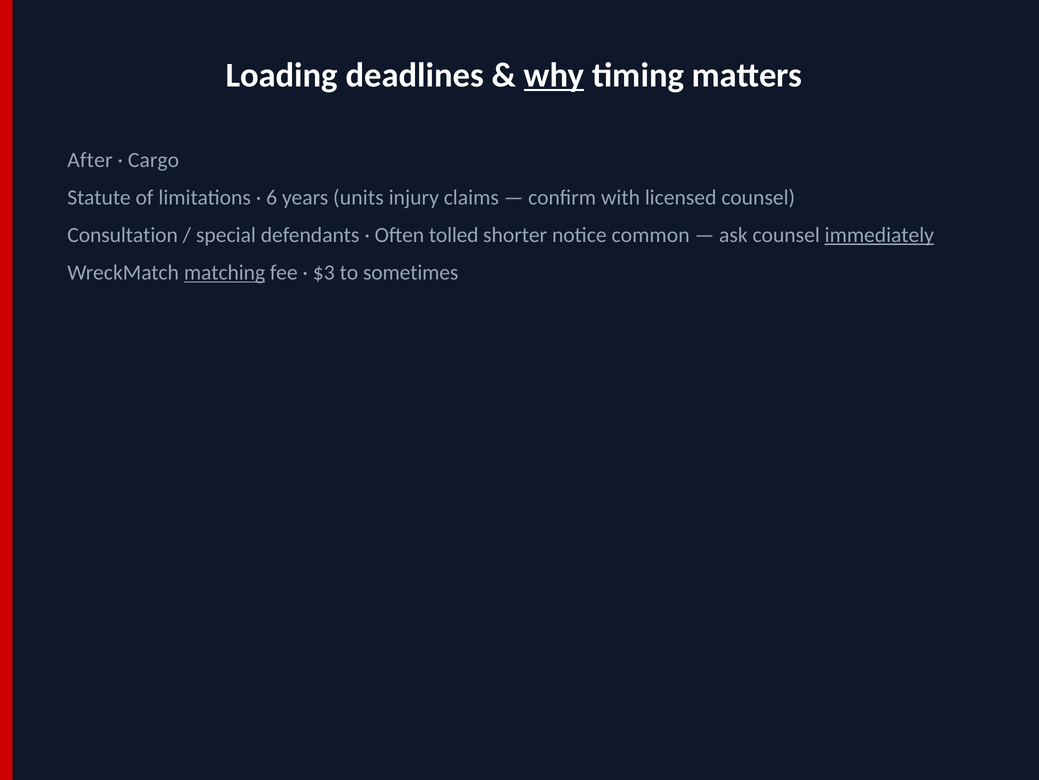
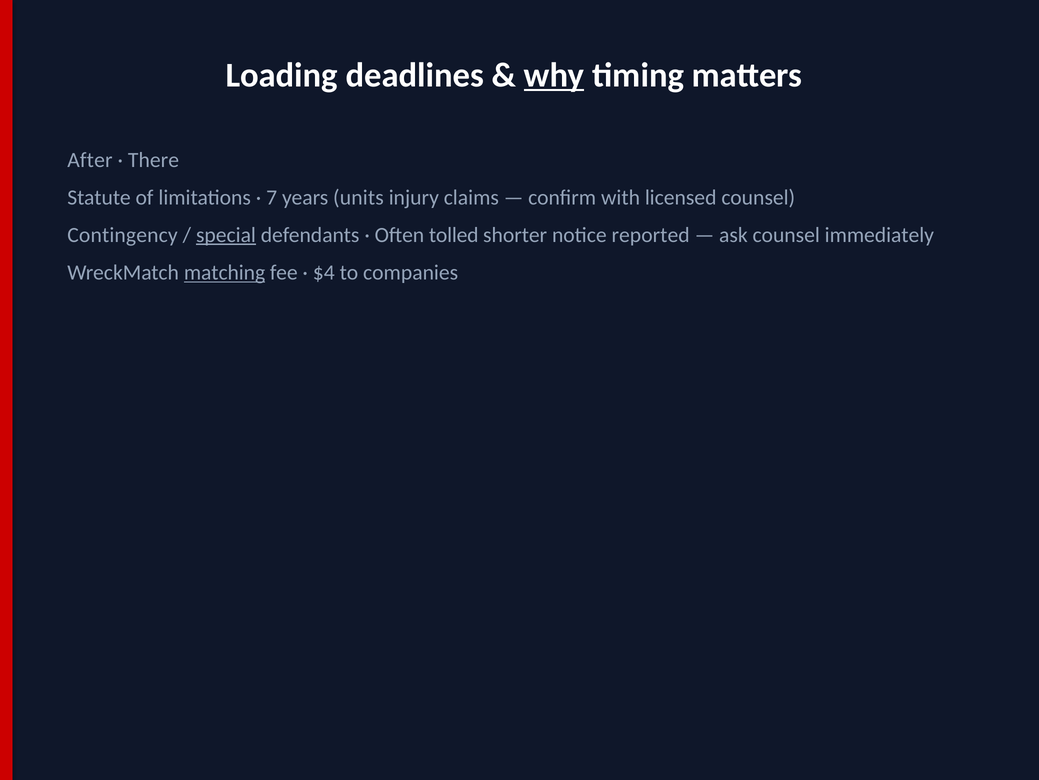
Cargo: Cargo -> There (153, 160)
6: 6 -> 7 (272, 197)
Consultation: Consultation -> Contingency (123, 235)
special underline: none -> present (226, 235)
common: common -> reported (651, 235)
immediately underline: present -> none (879, 235)
$3: $3 -> $4 (324, 272)
sometimes: sometimes -> companies (411, 272)
